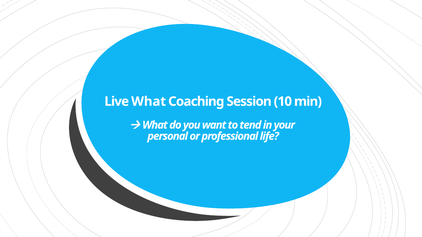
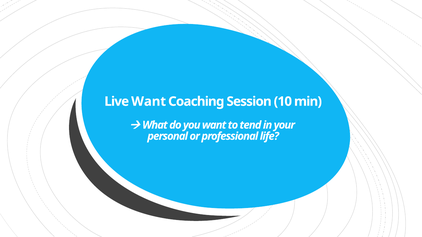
Live What: What -> Want (149, 102)
